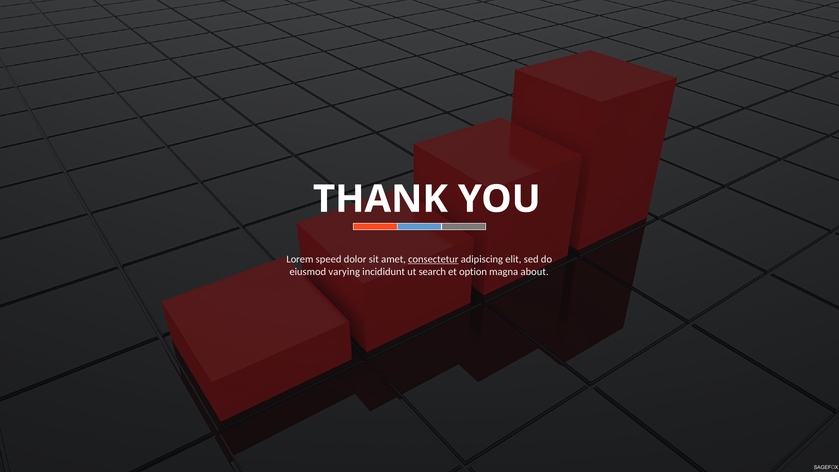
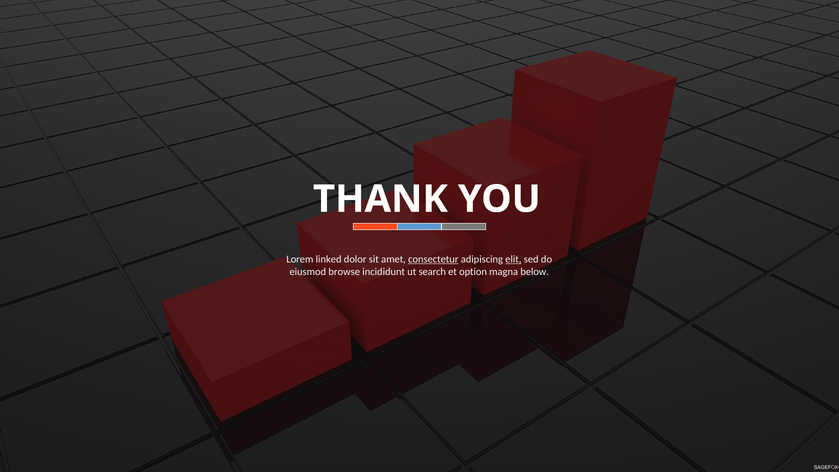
speed: speed -> linked (329, 259)
elit underline: none -> present (513, 259)
varying: varying -> browse (344, 272)
about: about -> below (535, 272)
